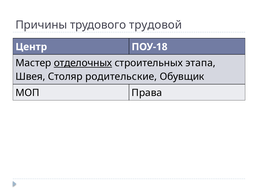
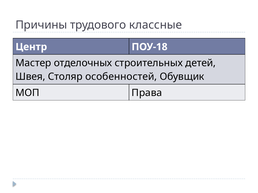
трудовой: трудовой -> классные (156, 25)
отделочных underline: present -> none (83, 63)
этапа: этапа -> детей (201, 63)
родительские: родительские -> особенностей (121, 77)
